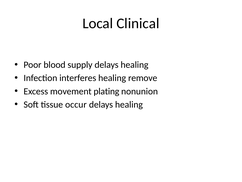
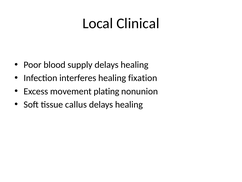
remove: remove -> fixation (143, 78)
occur: occur -> callus (76, 104)
